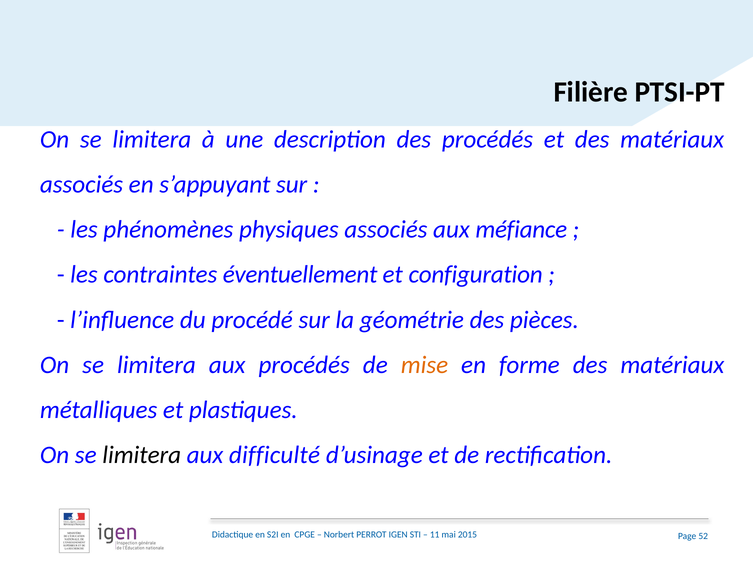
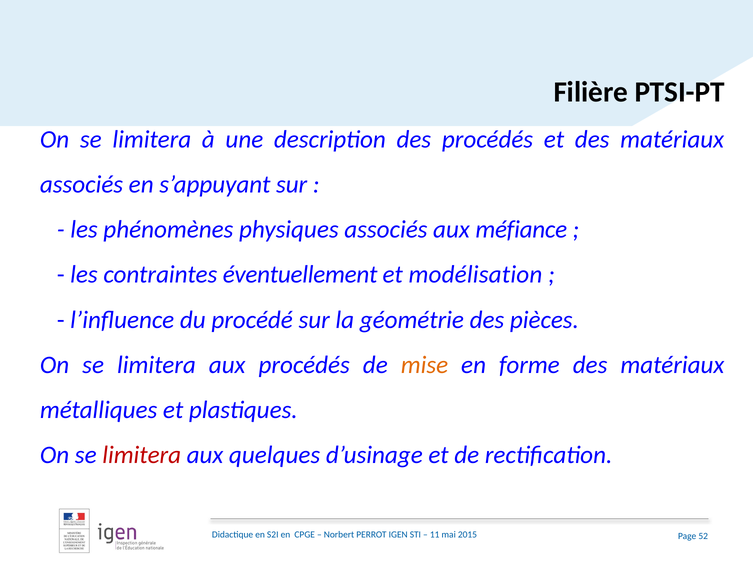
configuration: configuration -> modélisation (475, 275)
limitera colour: black -> red (142, 456)
difficulté: difficulté -> quelques (275, 456)
